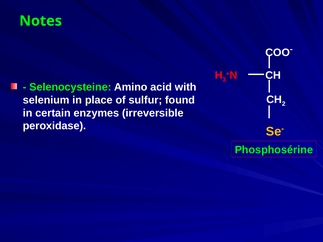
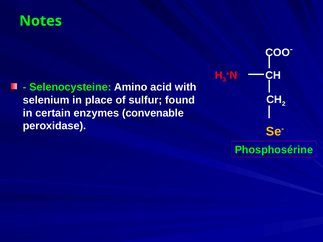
irreversible: irreversible -> convenable (153, 113)
